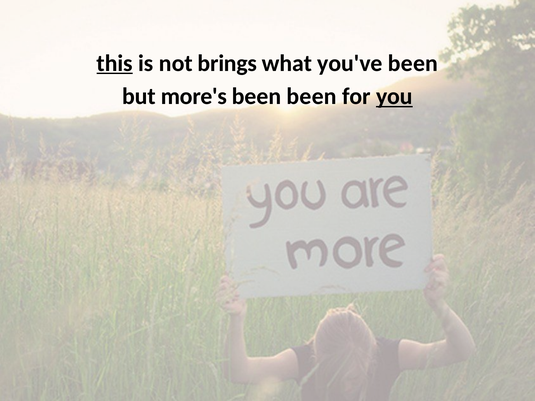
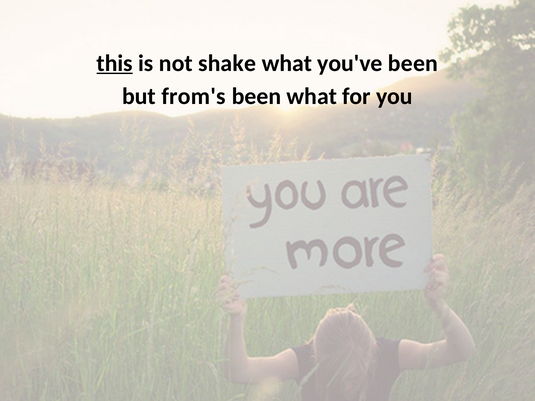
brings: brings -> shake (227, 63)
more's: more's -> from's (194, 96)
been been: been -> what (312, 96)
you underline: present -> none (394, 96)
